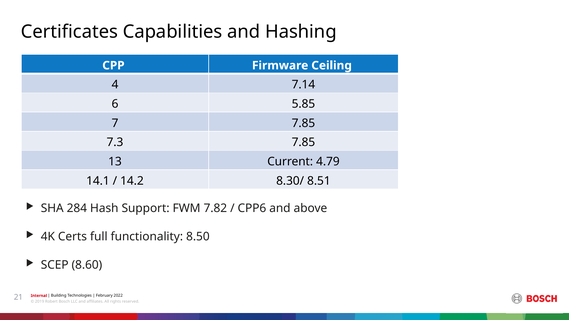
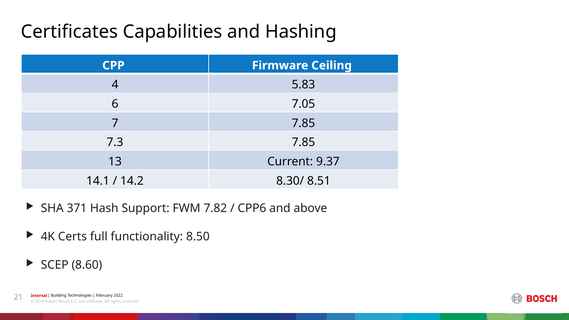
7.14: 7.14 -> 5.83 (303, 85)
5.85: 5.85 -> 7.05 (303, 104)
4.79: 4.79 -> 9.37 (328, 162)
284: 284 -> 371 (77, 208)
